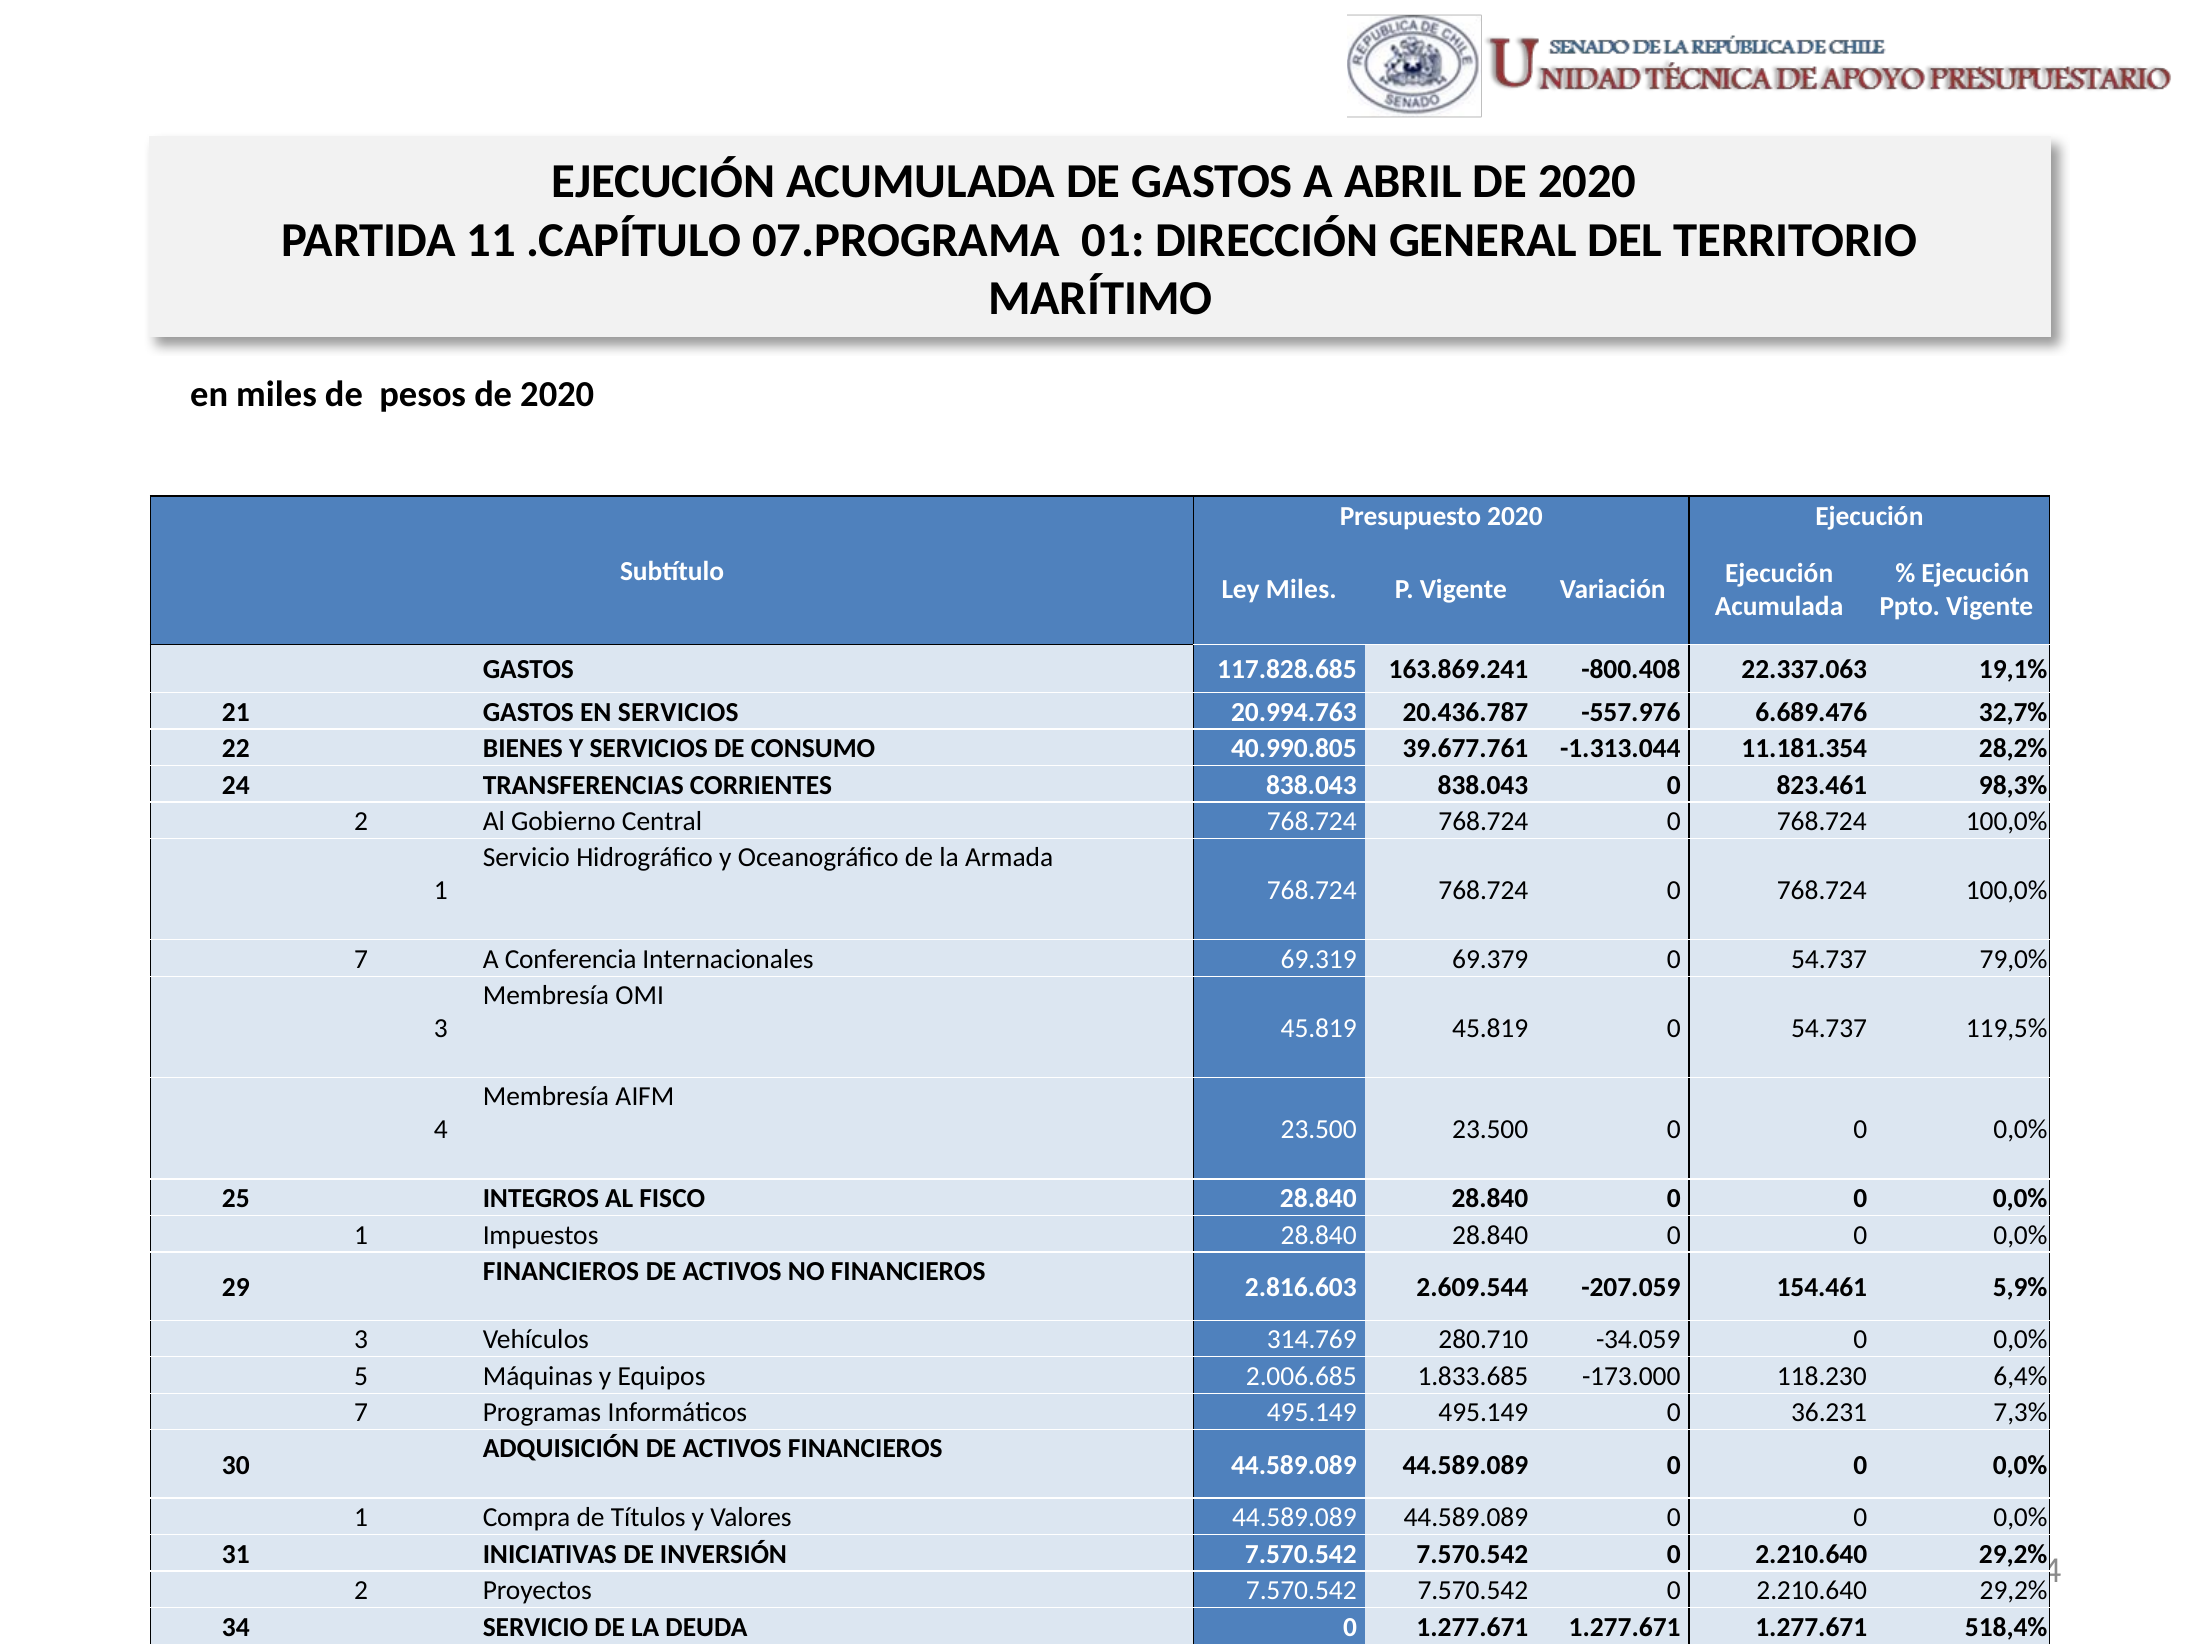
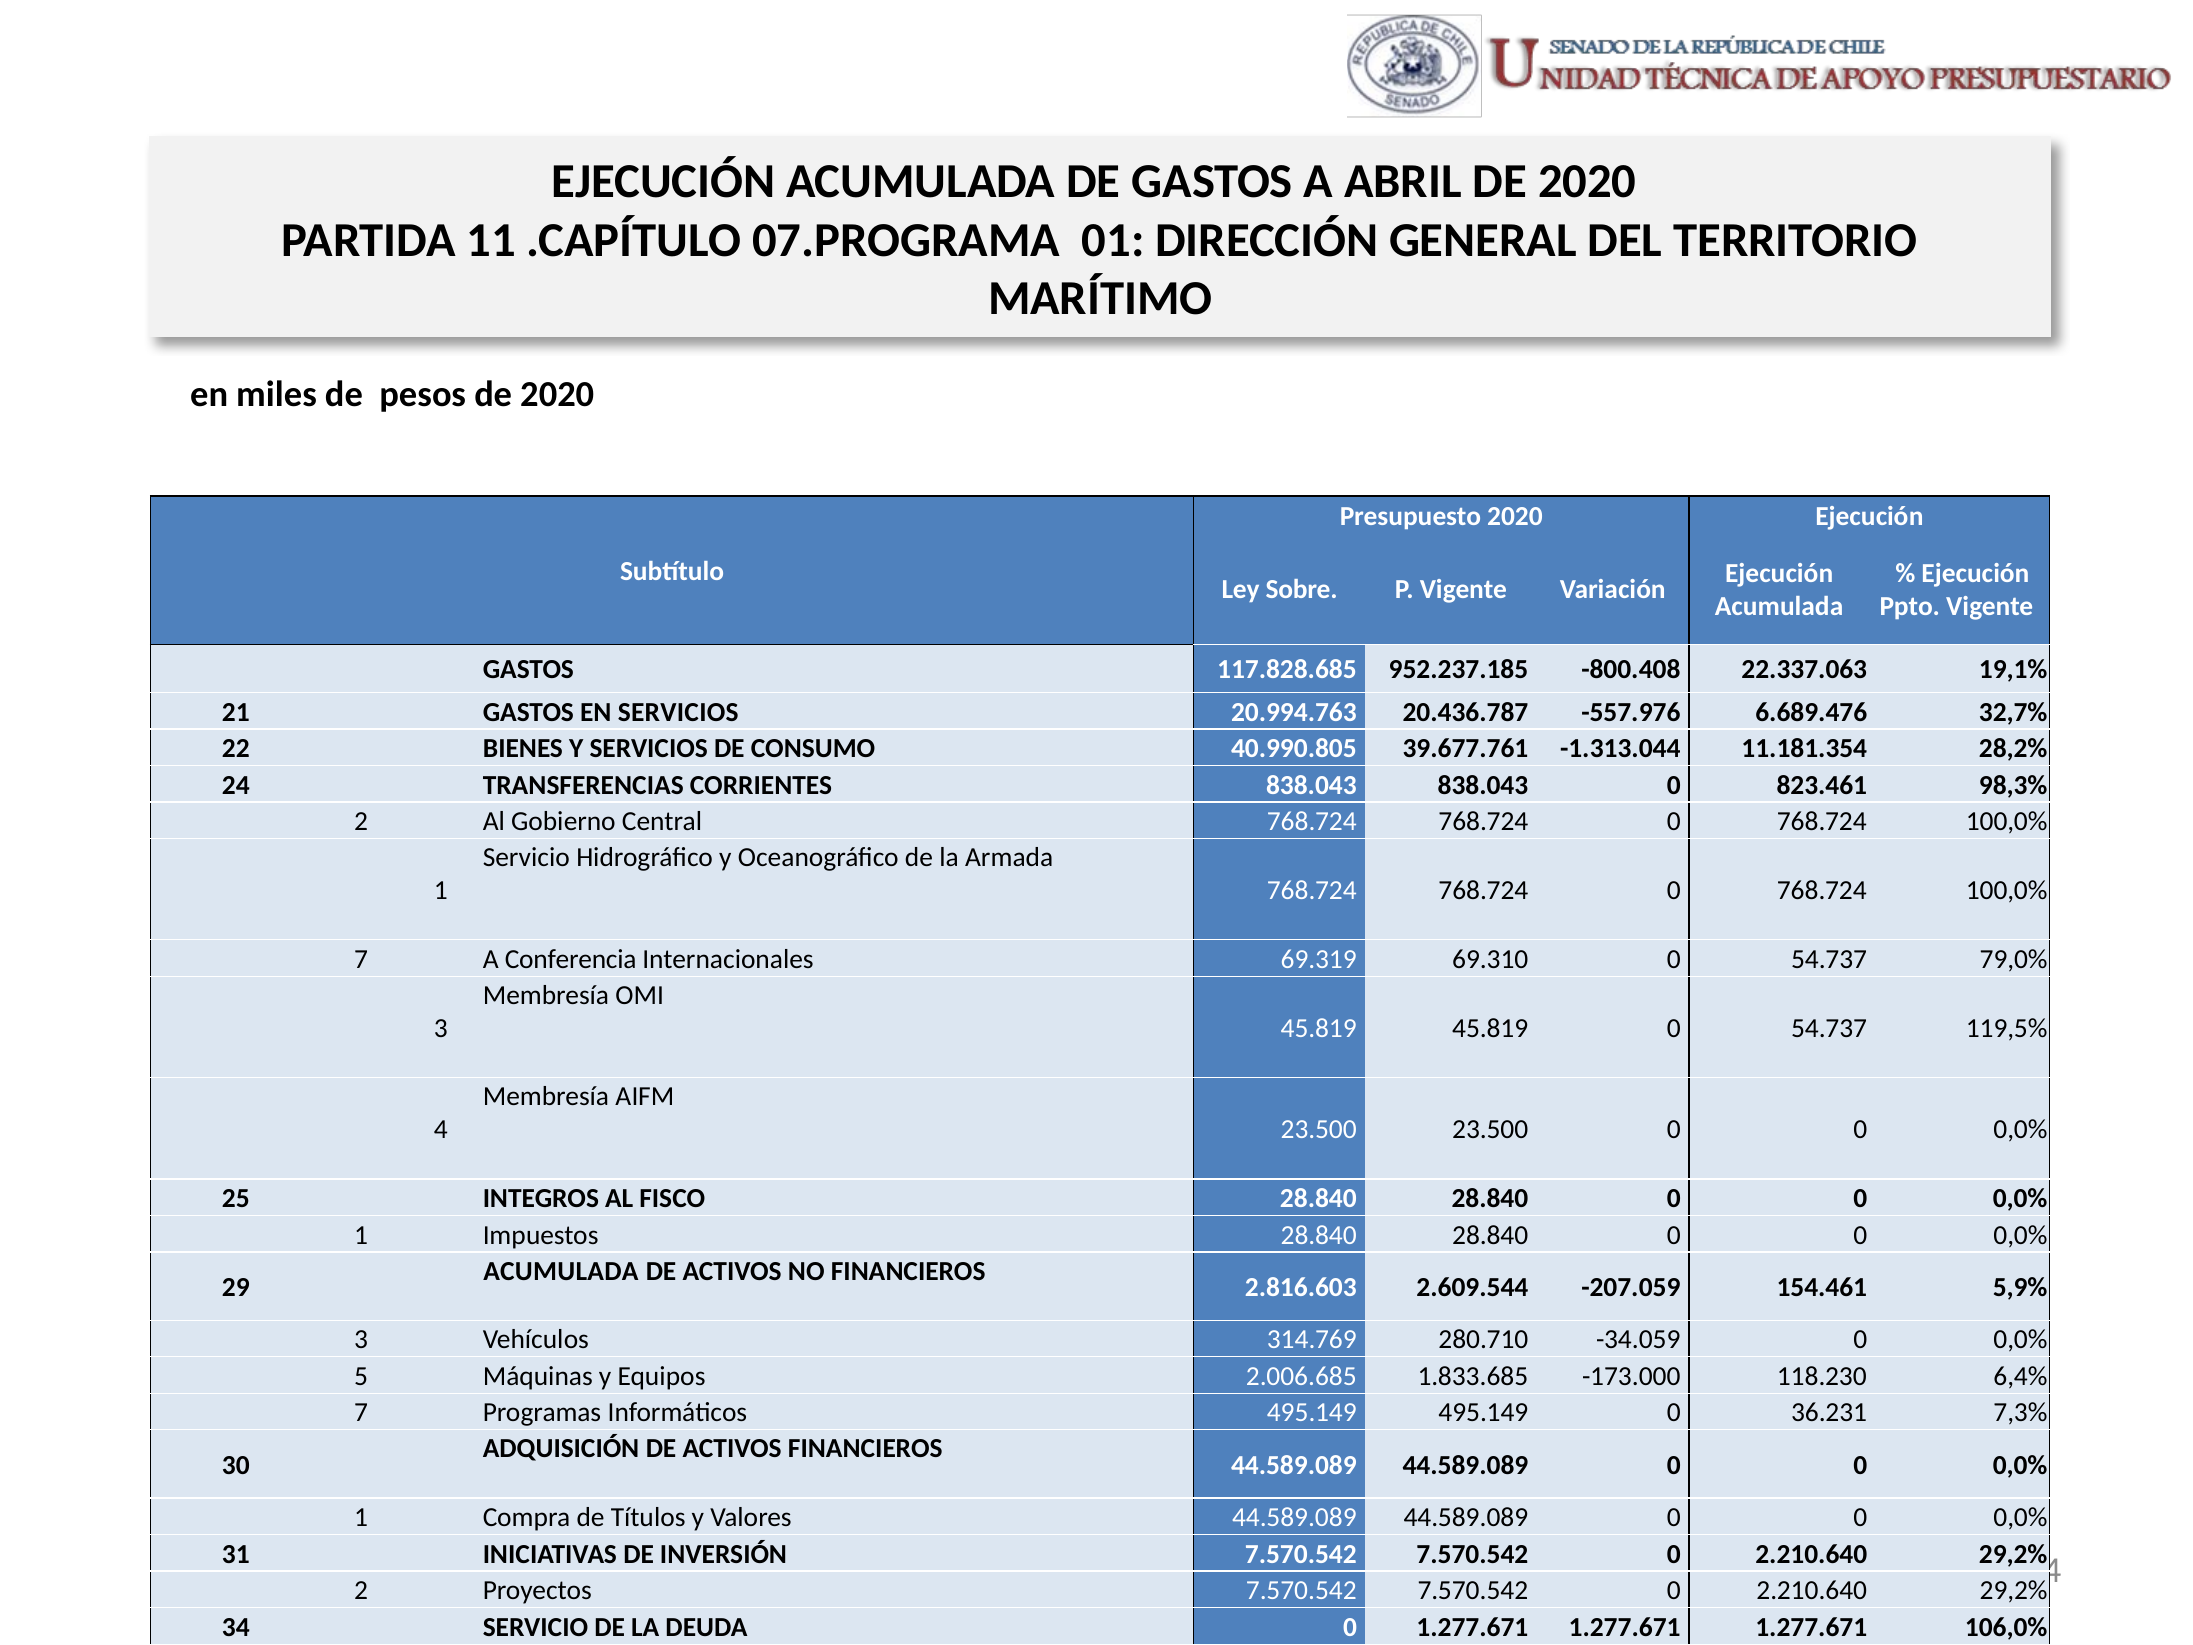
Ley Miles: Miles -> Sobre (1302, 590)
163.869.241: 163.869.241 -> 952.237.185 (1458, 670)
69.379: 69.379 -> 69.310 (1490, 959)
FINANCIEROS: FINANCIEROS -> ACUMULADA (561, 1271)
518,4%: 518,4% -> 106,0% (2006, 1627)
